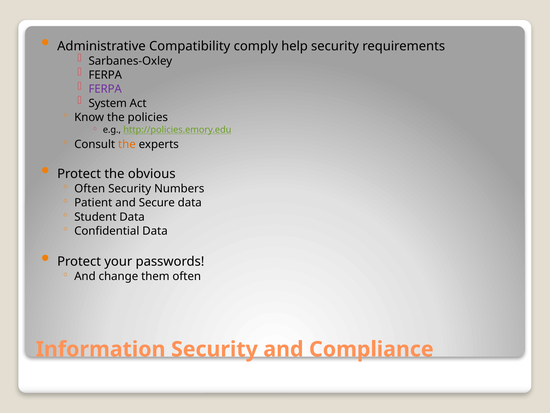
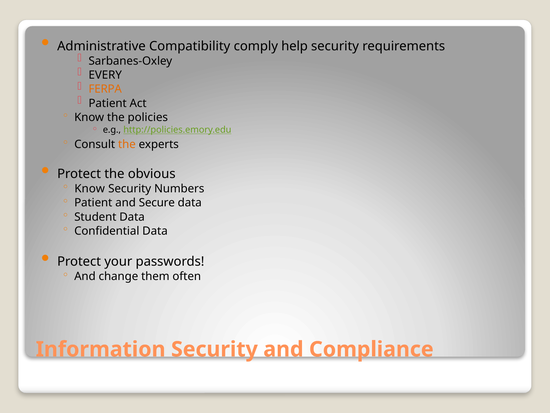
FERPA: FERPA -> EVERY (105, 75)
FERPA colour: purple -> orange (105, 89)
System: System -> Patient (108, 103)
Often: Often -> Know (90, 188)
